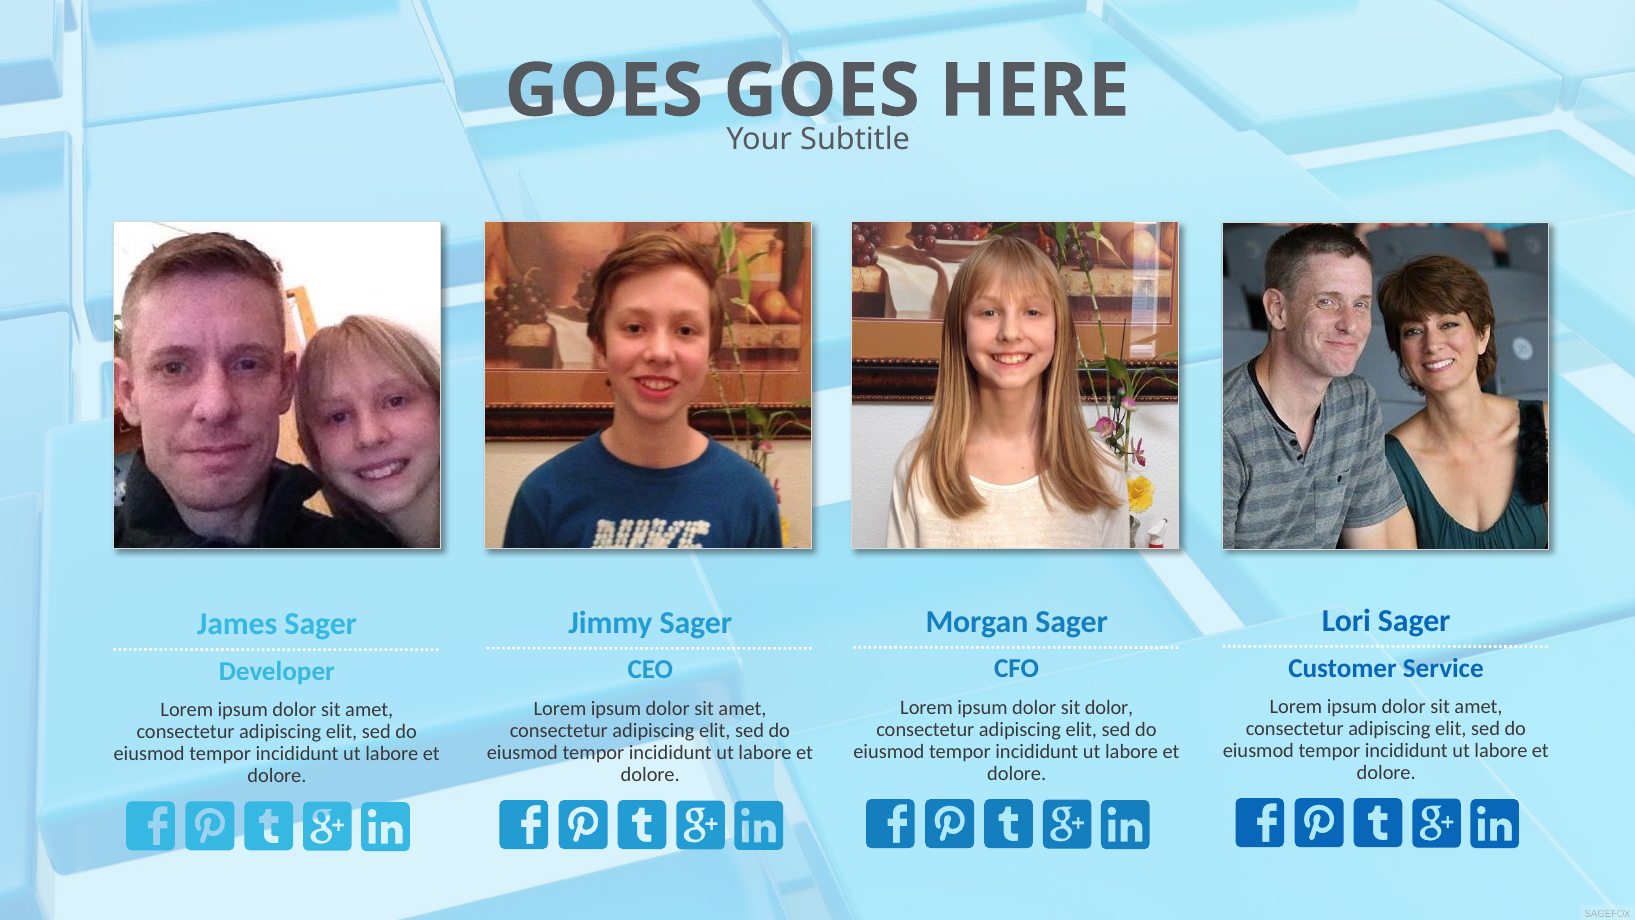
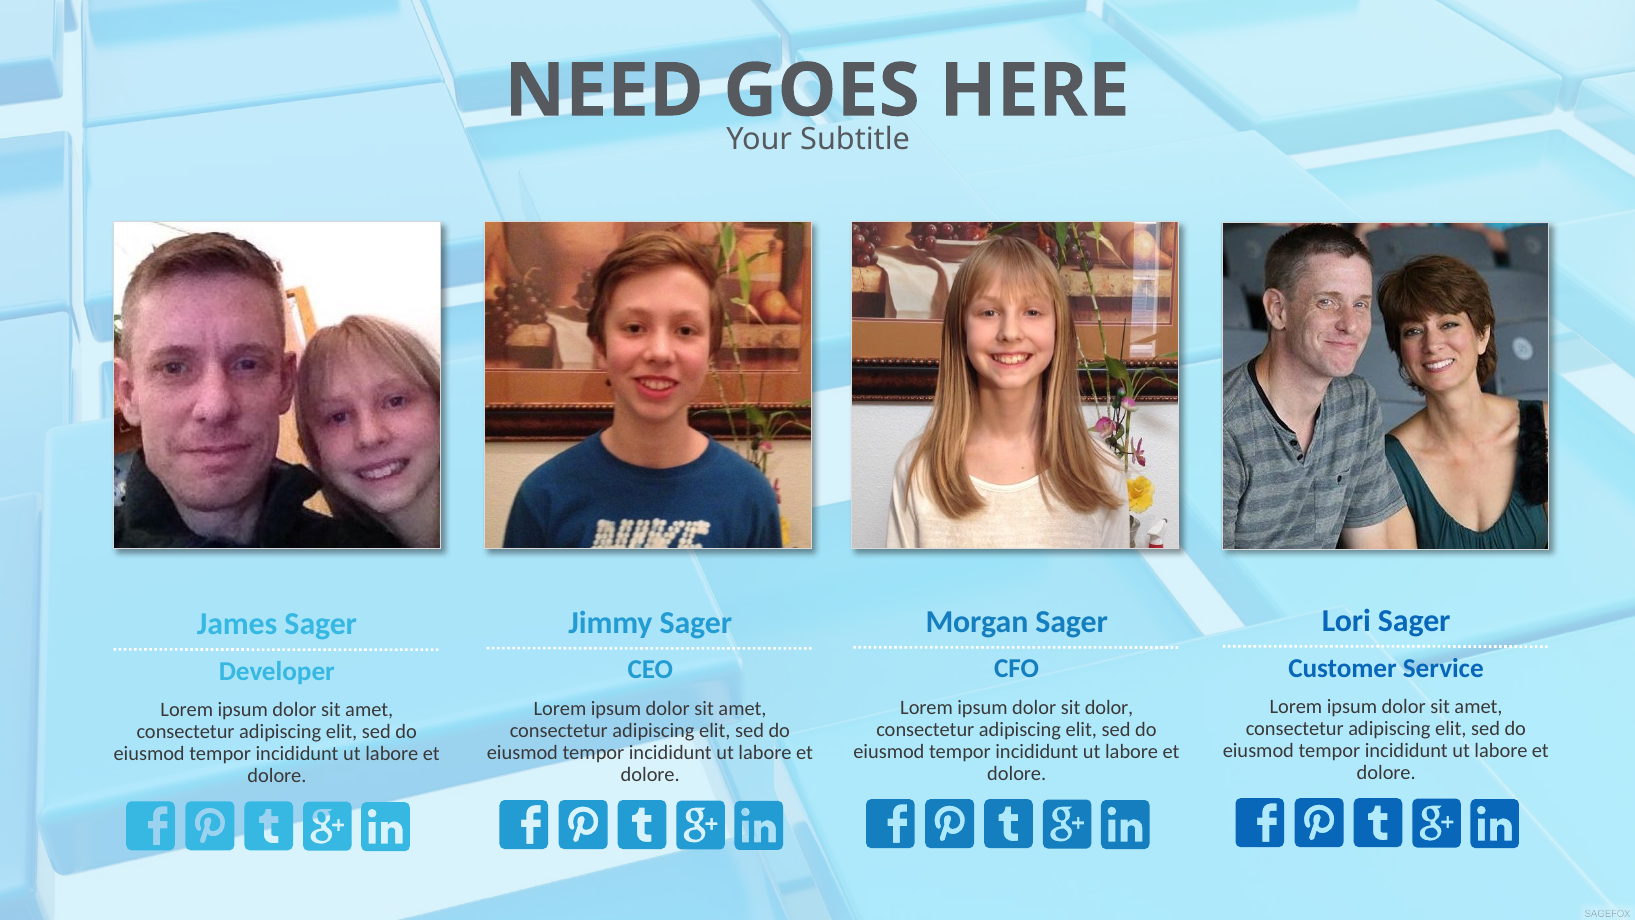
GOES: GOES -> NEED (604, 91)
